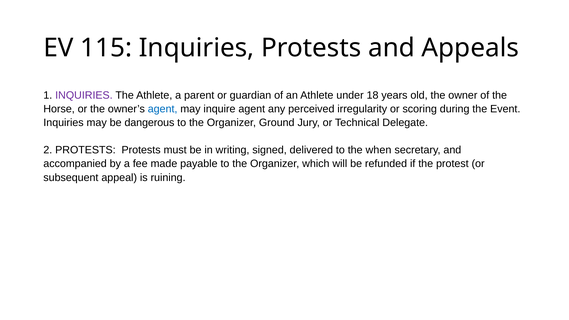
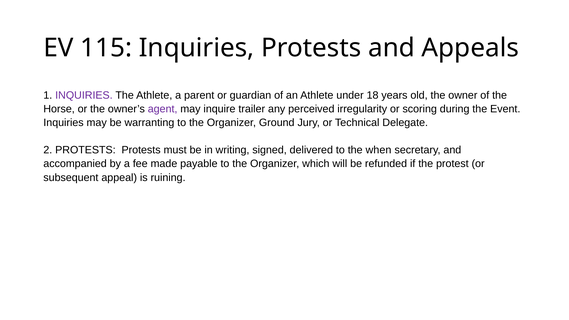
agent colour: blue -> purple (163, 109)
inquire agent: agent -> trailer (252, 109)
dangerous: dangerous -> warranting (149, 123)
